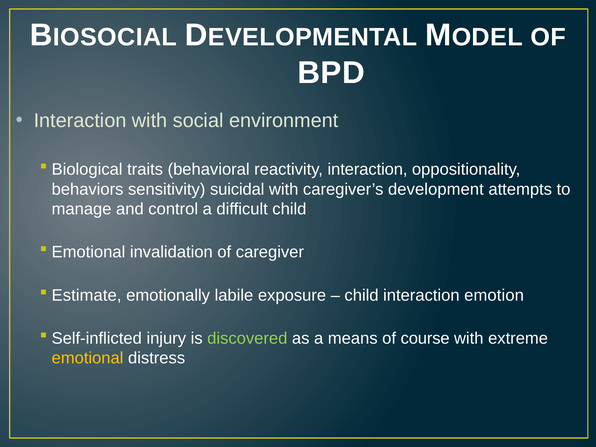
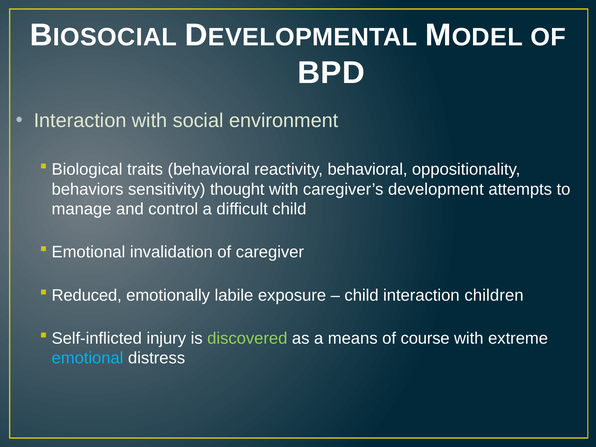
reactivity interaction: interaction -> behavioral (368, 169)
suicidal: suicidal -> thought (237, 189)
Estimate: Estimate -> Reduced (87, 295)
emotion: emotion -> children (494, 295)
emotional colour: yellow -> light blue (88, 358)
